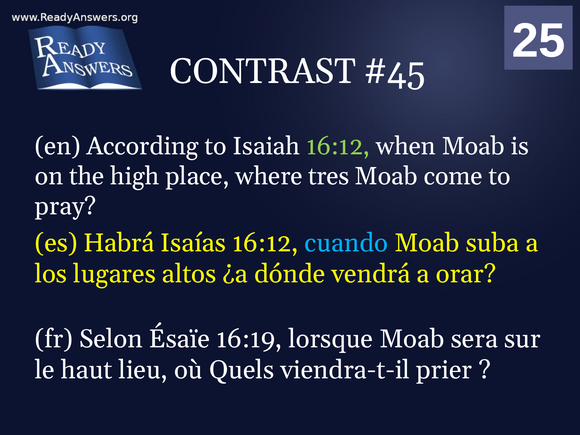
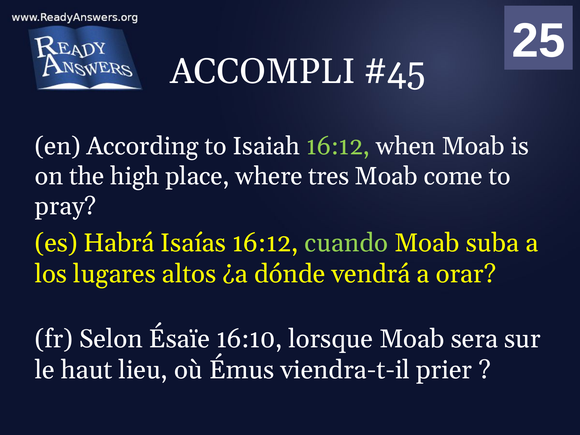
CONTRAST: CONTRAST -> ACCOMPLI (263, 72)
cuando colour: light blue -> light green (346, 243)
16:19: 16:19 -> 16:10 (249, 339)
Quels: Quels -> Émus (242, 370)
